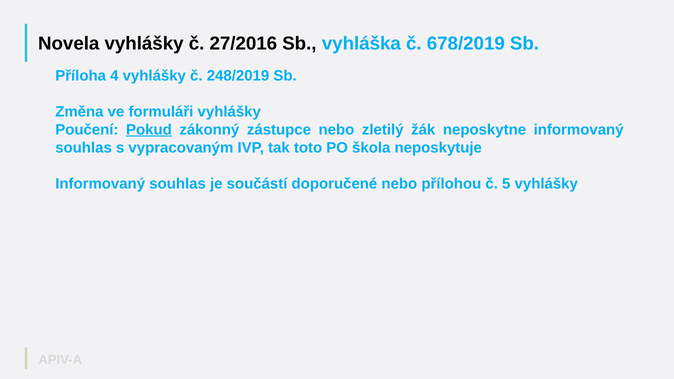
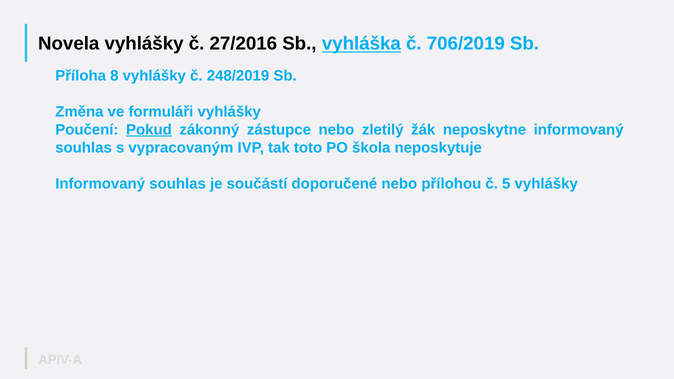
vyhláška underline: none -> present (361, 44)
678/2019: 678/2019 -> 706/2019 (466, 44)
4: 4 -> 8 (114, 76)
